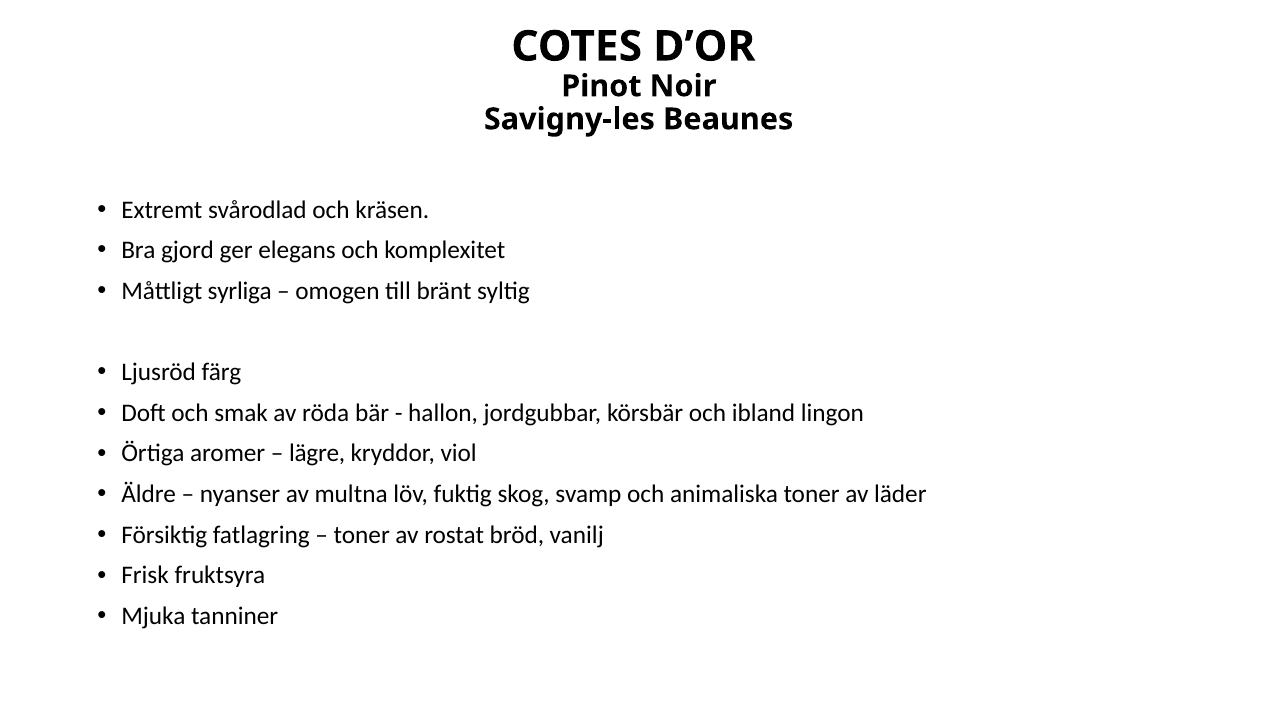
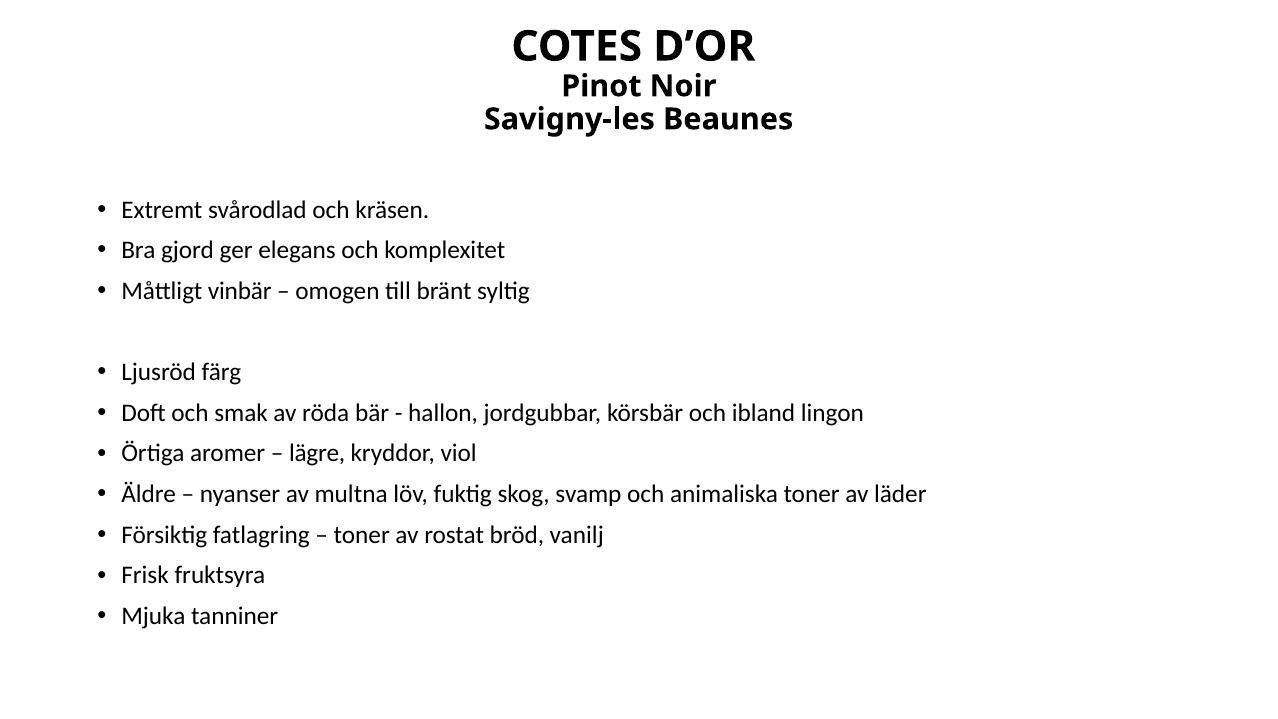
syrliga: syrliga -> vinbär (240, 291)
